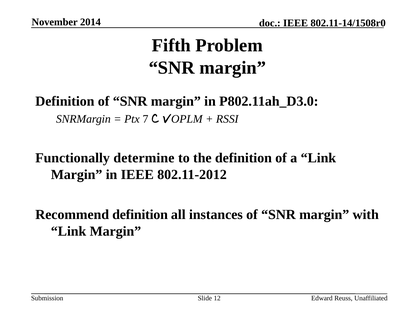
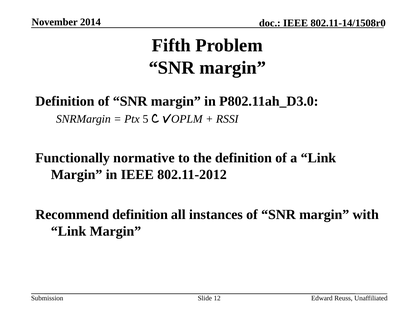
7: 7 -> 5 (146, 119)
determine: determine -> normative (144, 158)
